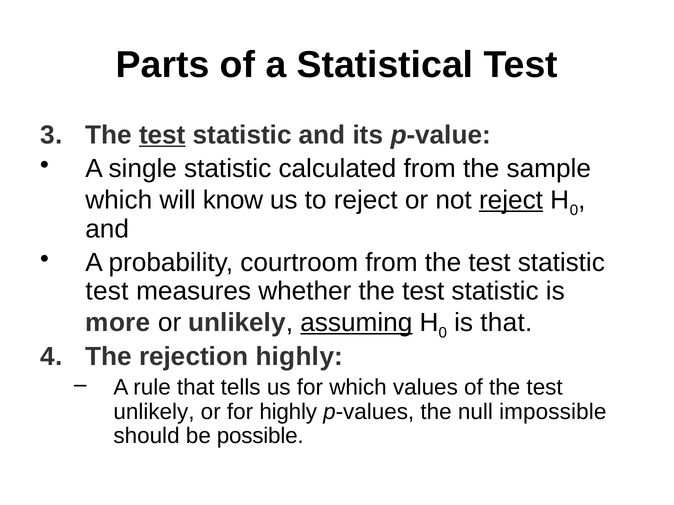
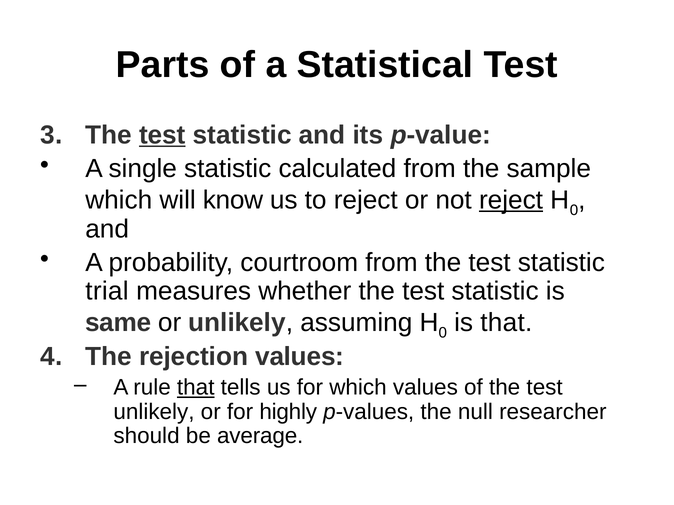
test: test -> trial (107, 291)
more: more -> same (118, 323)
assuming underline: present -> none (356, 323)
rejection highly: highly -> values (300, 357)
that underline: none -> present (196, 388)
impossible: impossible -> researcher (553, 412)
possible: possible -> average (260, 436)
